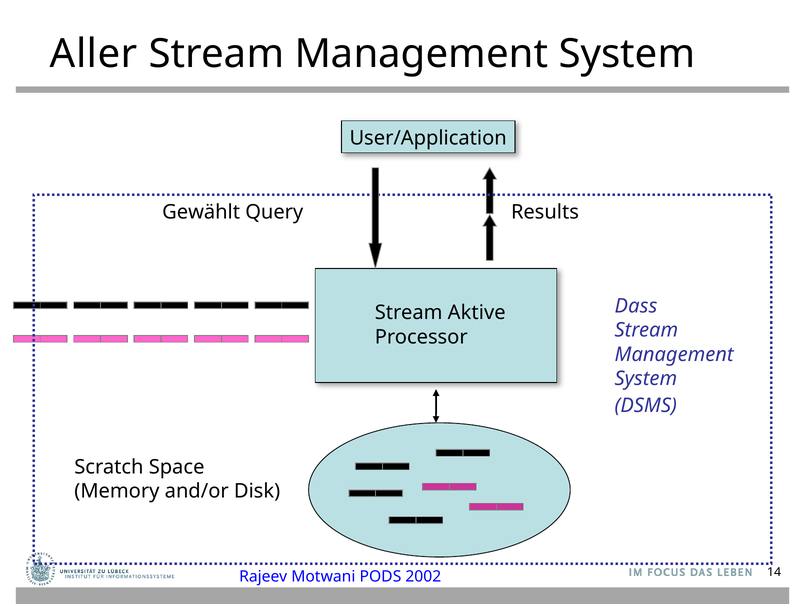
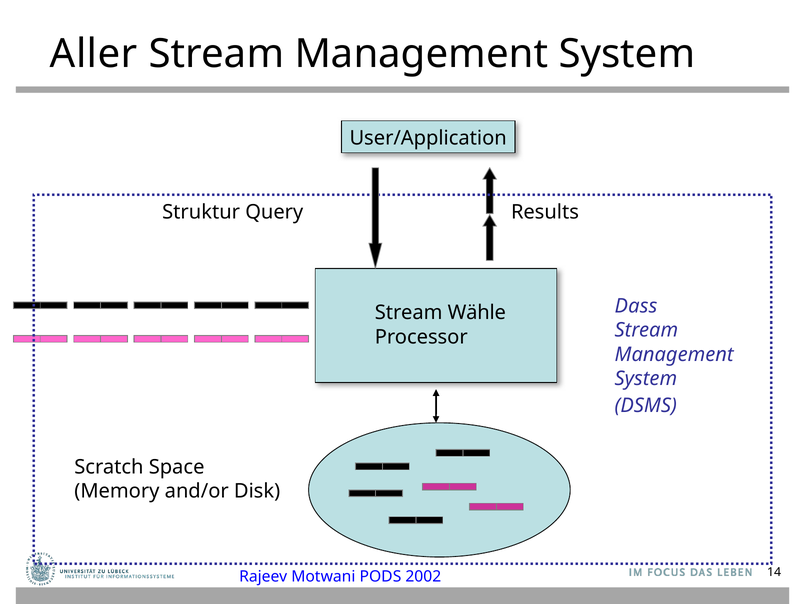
Gewählt: Gewählt -> Struktur (201, 212)
Aktive: Aktive -> Wähle (477, 313)
